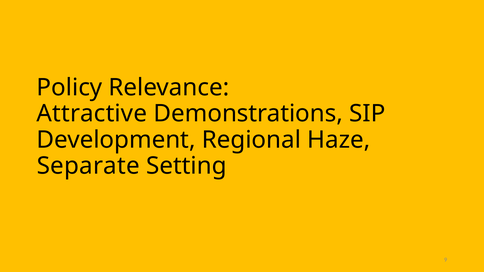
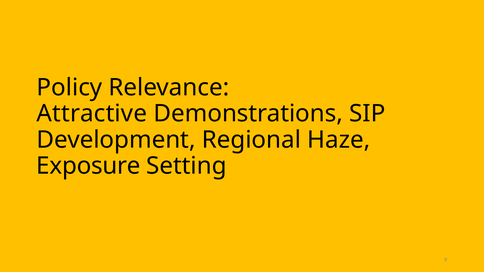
Separate: Separate -> Exposure (88, 166)
